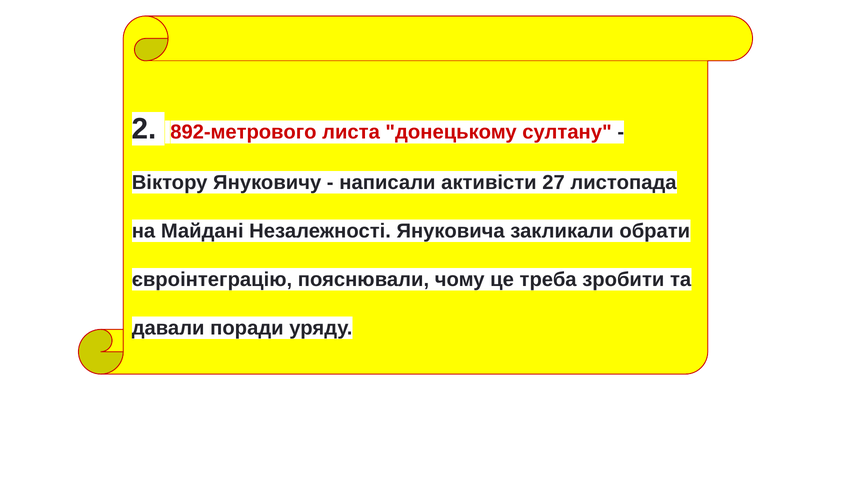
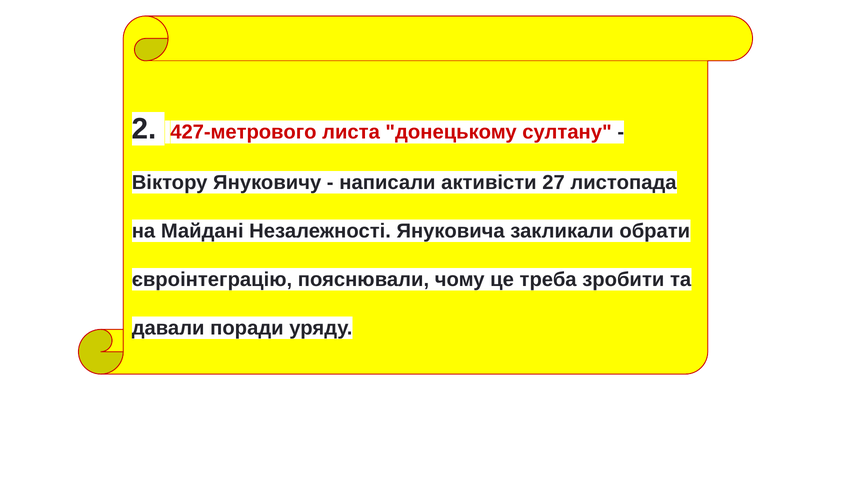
892-метрового: 892-метрового -> 427-метрового (243, 132)
